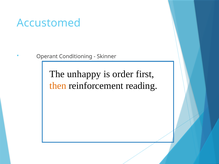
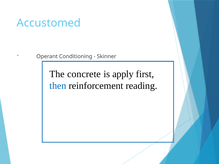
unhappy: unhappy -> concrete (84, 74)
order: order -> apply (123, 74)
then colour: orange -> blue (58, 86)
